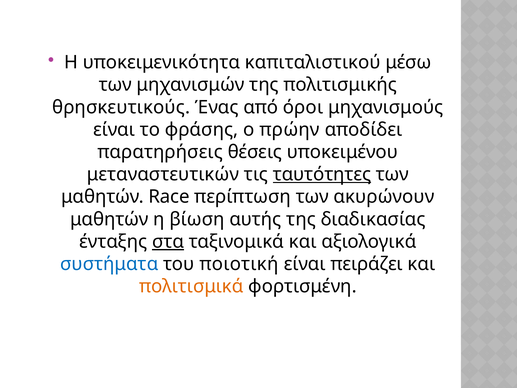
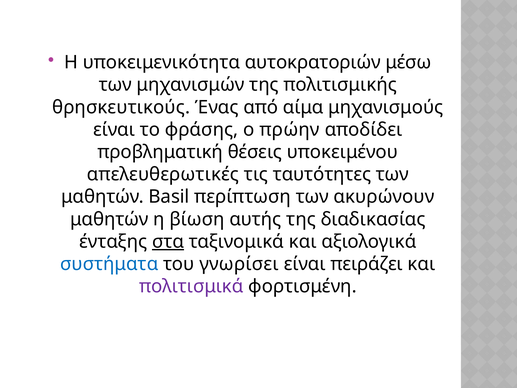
καπιταλιστικού: καπιταλιστικού -> αυτοκρατοριών (313, 62)
όροι: όροι -> αίμα (303, 107)
παρατηρήσεις: παρατηρήσεις -> προβληματική (160, 152)
μεταναστευτικών: μεταναστευτικών -> απελευθερωτικές (163, 174)
ταυτότητες underline: present -> none (322, 174)
Race: Race -> Basil (169, 197)
ποιοτική: ποιοτική -> γνωρίσει (239, 264)
πολιτισμικά colour: orange -> purple (191, 286)
